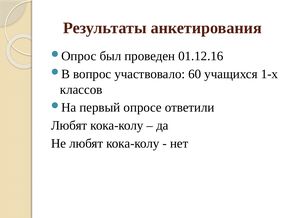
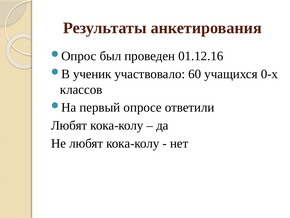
вопрос: вопрос -> ученик (92, 74)
1-х: 1-х -> 0-х (269, 74)
